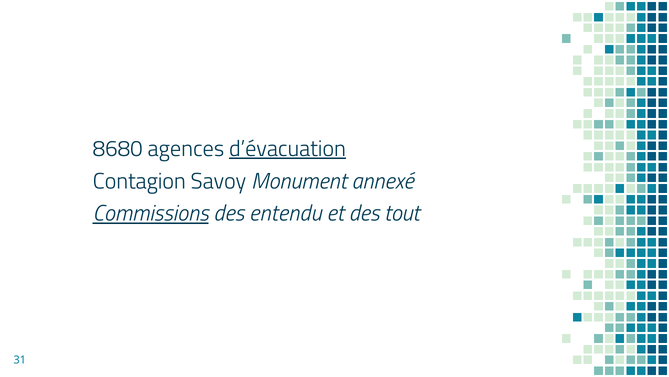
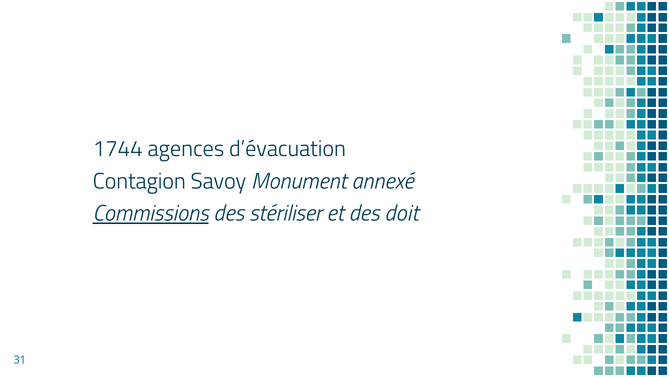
8680: 8680 -> 1744 (118, 148)
d’évacuation underline: present -> none (288, 148)
entendu: entendu -> stériliser (286, 213)
tout: tout -> doit (402, 213)
